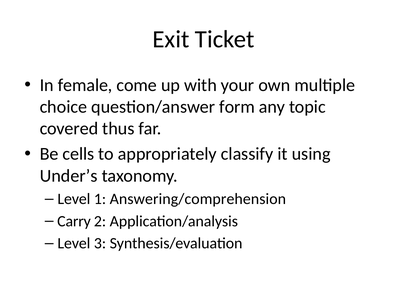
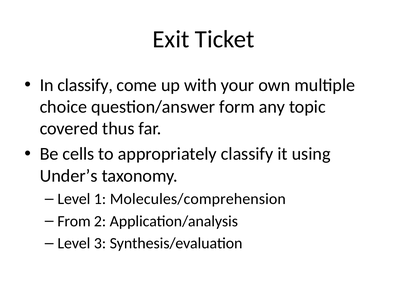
In female: female -> classify (85, 85)
Answering/comprehension: Answering/comprehension -> Molecules/comprehension (198, 199)
Carry: Carry -> From (74, 221)
